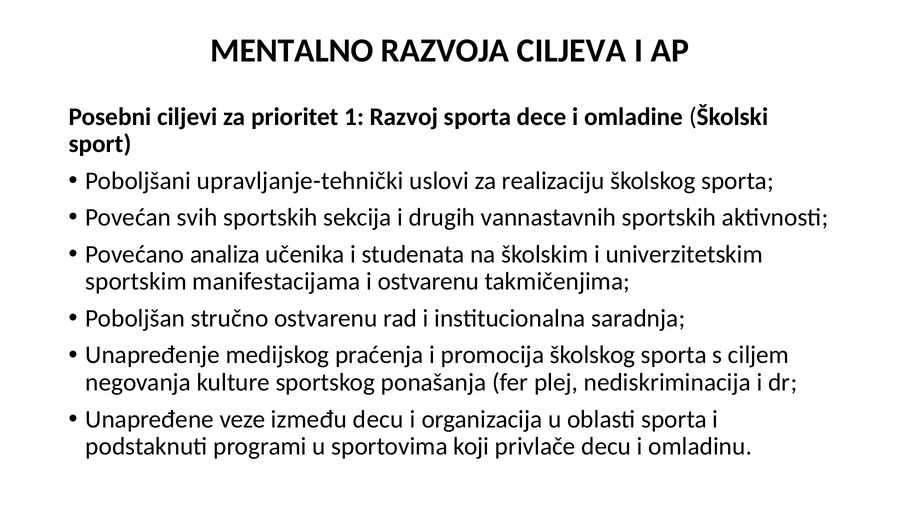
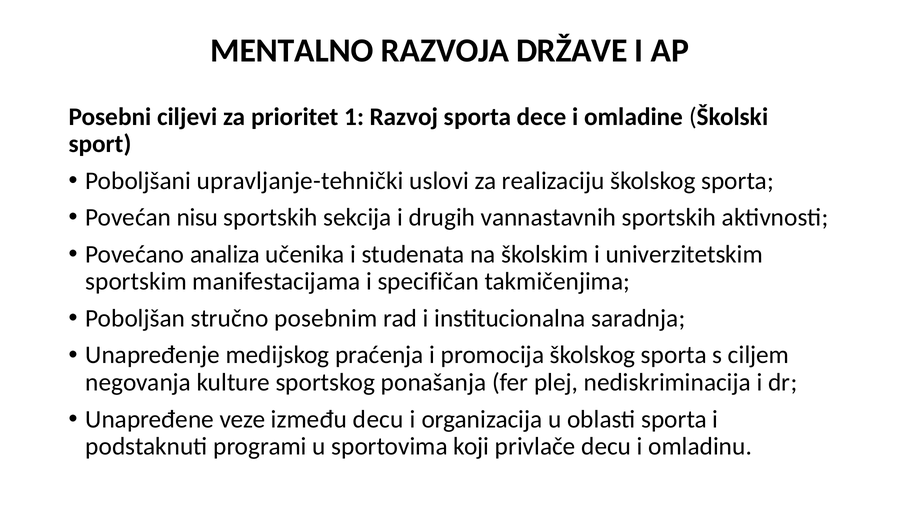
CILJEVA: CILJEVA -> DRŽAVE (572, 51)
svih: svih -> nisu (197, 218)
i ostvarenu: ostvarenu -> specifičan (428, 282)
stručno ostvarenu: ostvarenu -> posebnim (326, 318)
